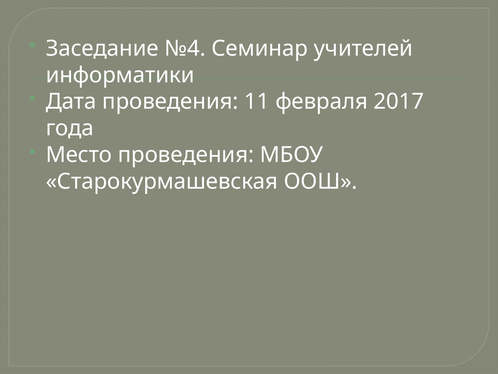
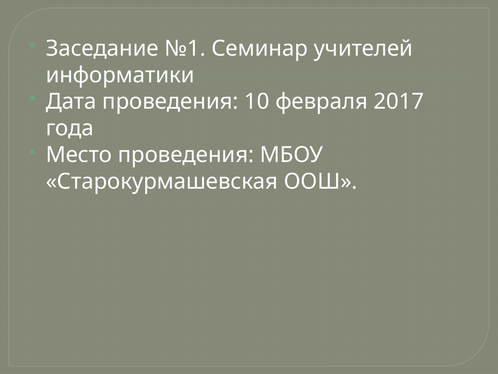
№4: №4 -> №1 (185, 48)
11: 11 -> 10 (257, 102)
